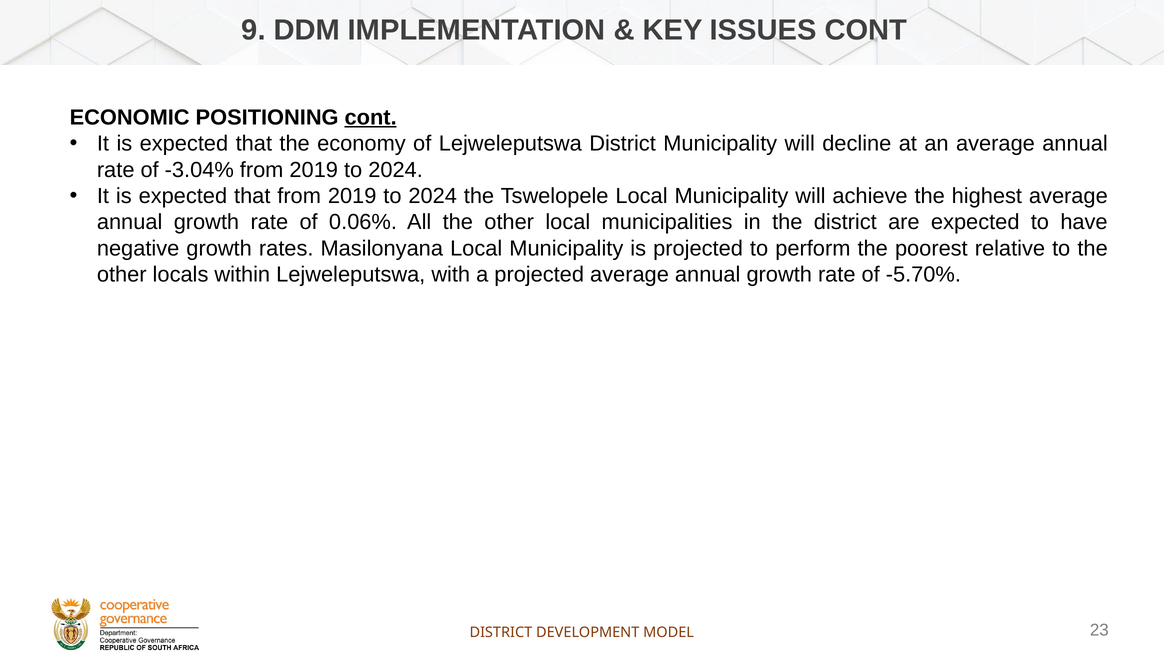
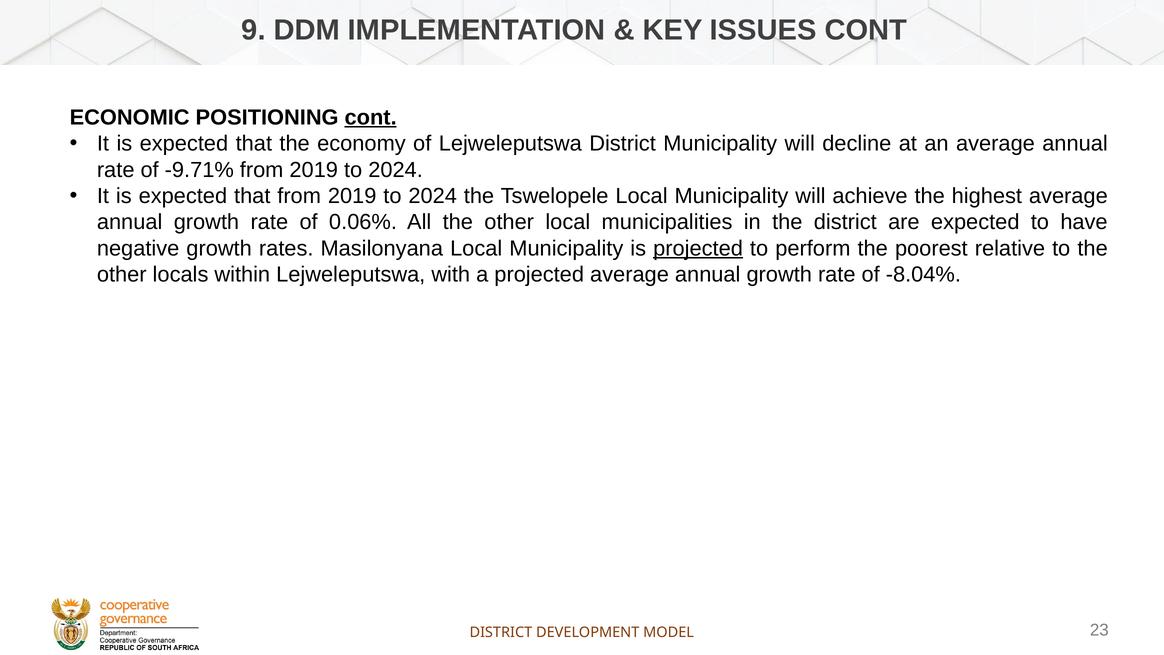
-3.04%: -3.04% -> -9.71% (199, 170)
projected underline: none -> present (698, 248)
-5.70%: -5.70% -> -8.04% (923, 275)
